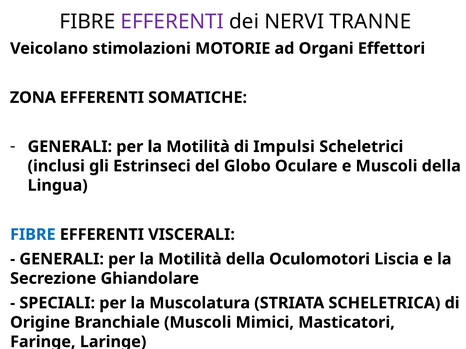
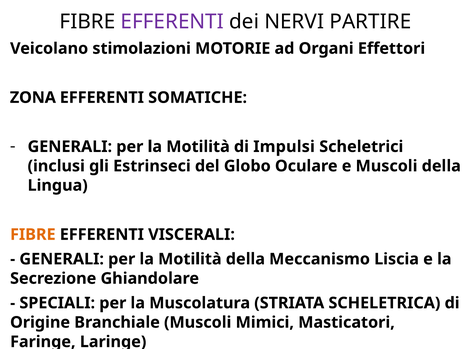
TRANNE: TRANNE -> PARTIRE (370, 22)
FIBRE colour: blue -> orange (33, 235)
Oculomotori: Oculomotori -> Meccanismo (320, 259)
